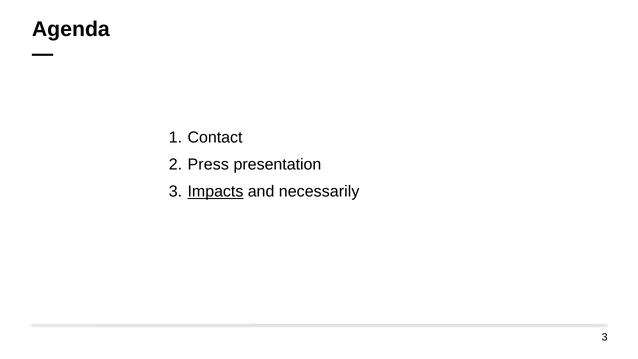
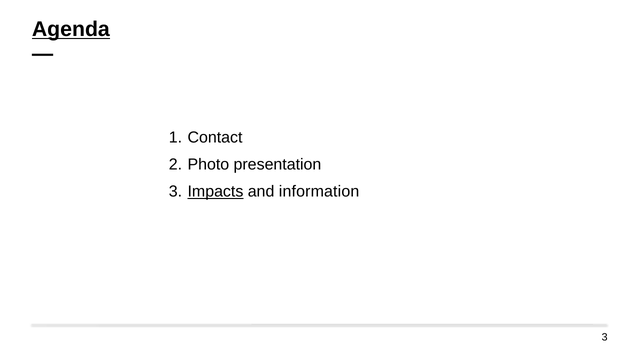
Agenda underline: none -> present (71, 29)
Press: Press -> Photo (208, 164)
necessarily: necessarily -> information (319, 192)
